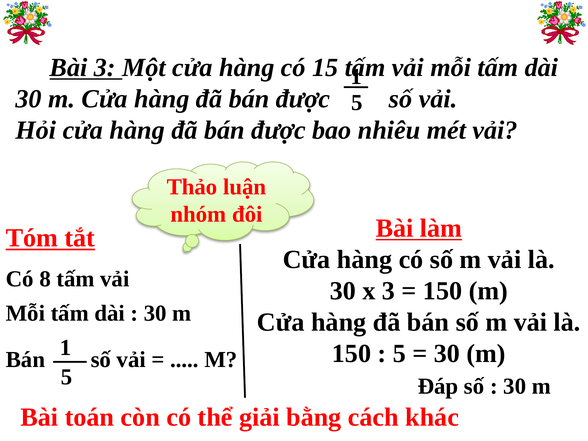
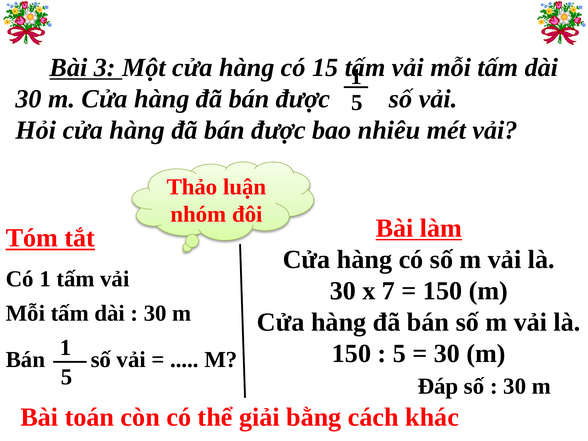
Có 8: 8 -> 1 (45, 279)
x 3: 3 -> 7 (389, 291)
